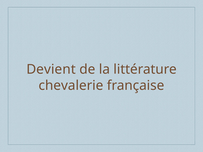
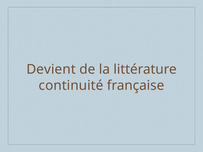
chevalerie: chevalerie -> continuité (71, 86)
